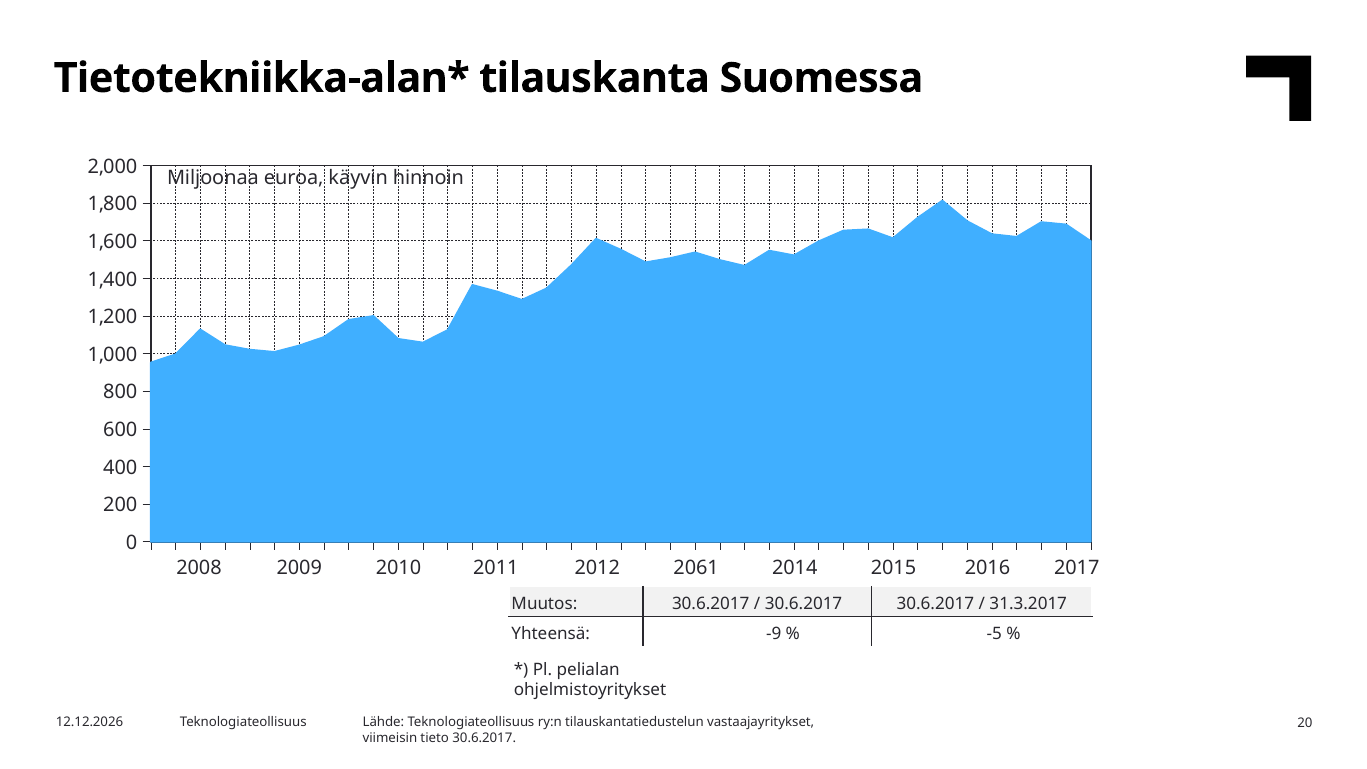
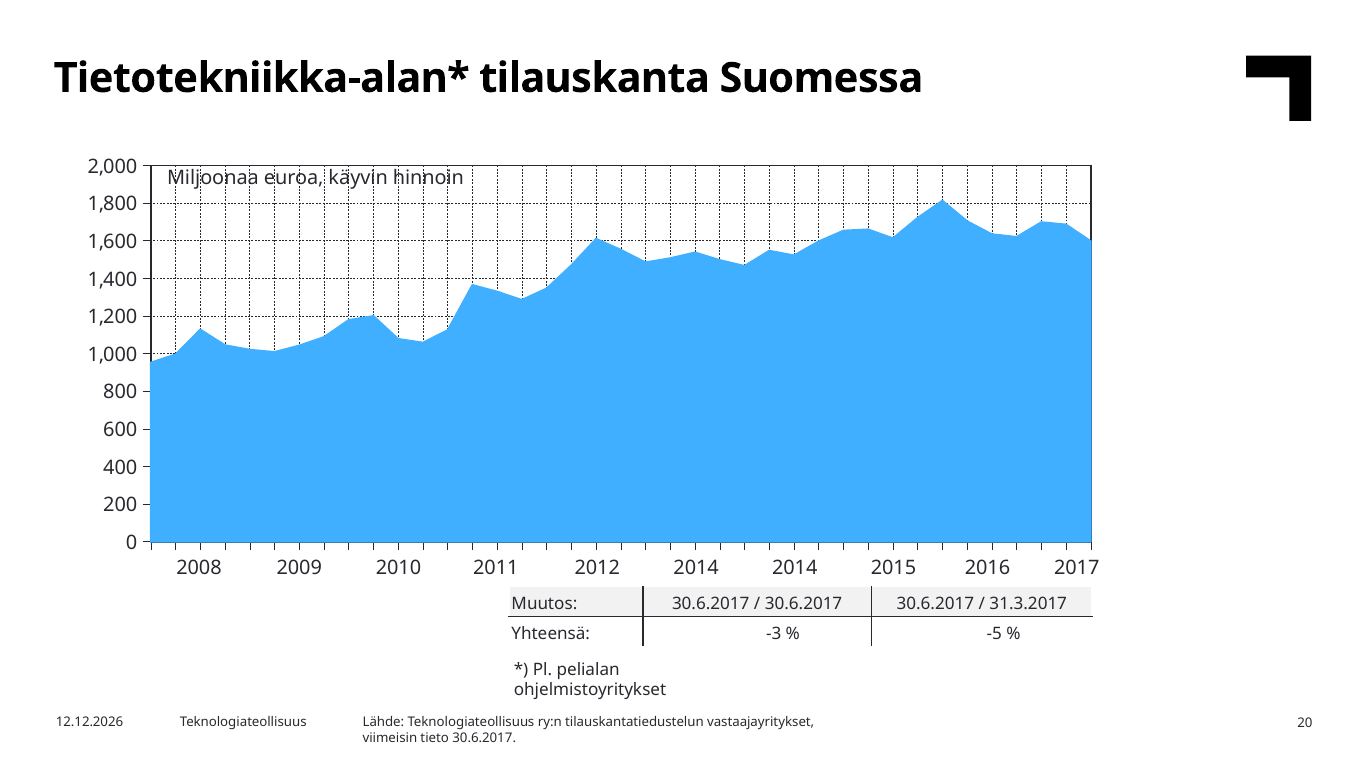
2012 2061: 2061 -> 2014 (696, 568)
-9: -9 -> -3 (774, 634)
